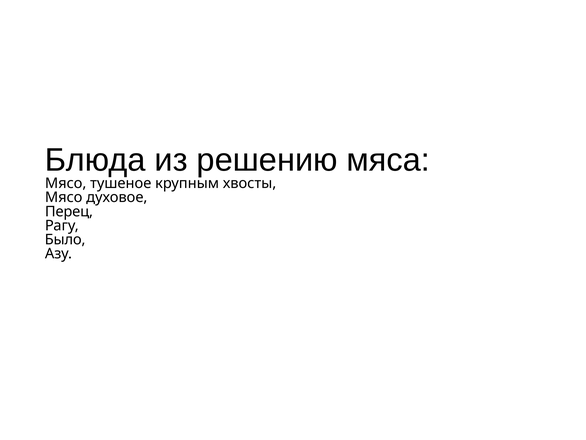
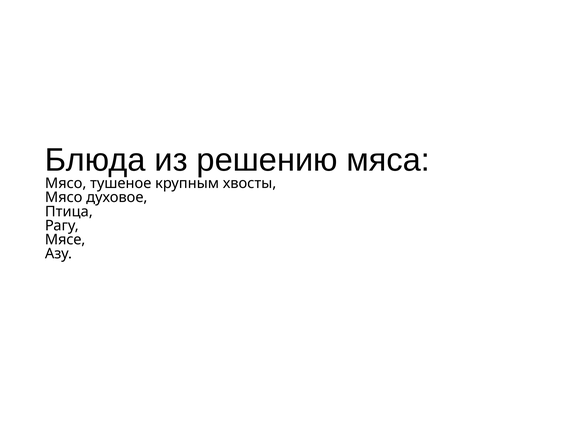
Перец: Перец -> Птица (69, 211)
Было: Было -> Мясе (65, 239)
